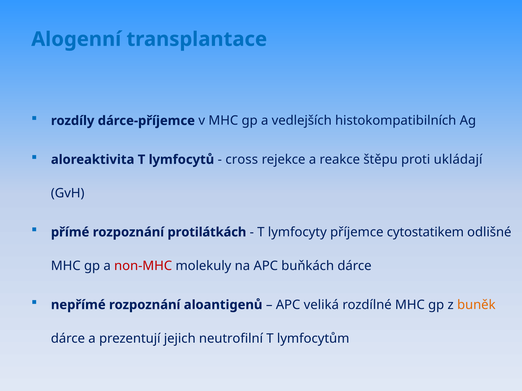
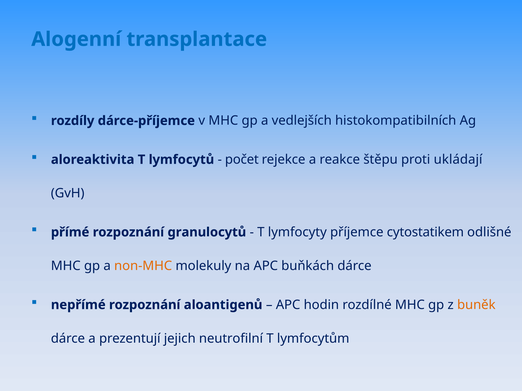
cross: cross -> počet (242, 160)
protilátkách: protilátkách -> granulocytů (207, 232)
non-MHC colour: red -> orange (143, 266)
veliká: veliká -> hodin (321, 305)
